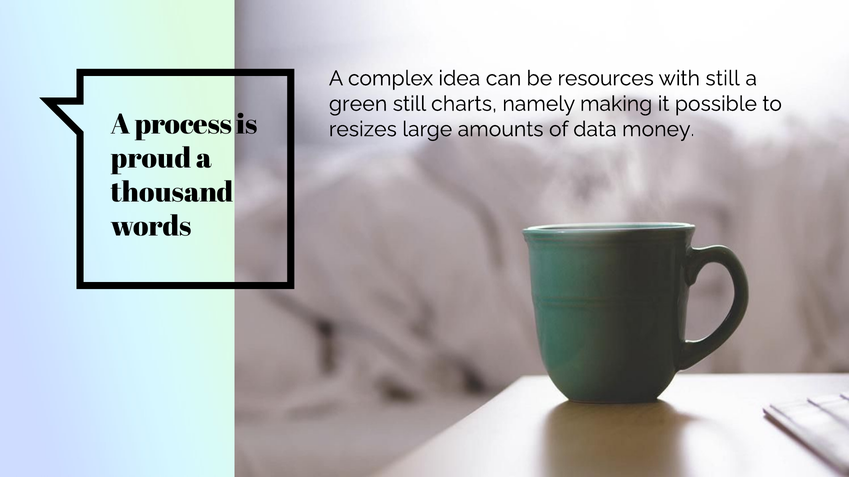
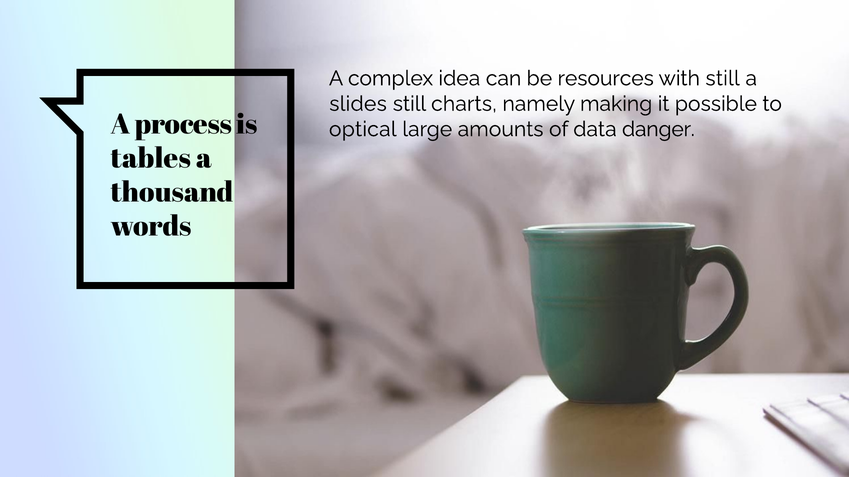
green: green -> slides (358, 104)
resizes: resizes -> optical (363, 129)
money: money -> danger (658, 129)
proud: proud -> tables (151, 159)
